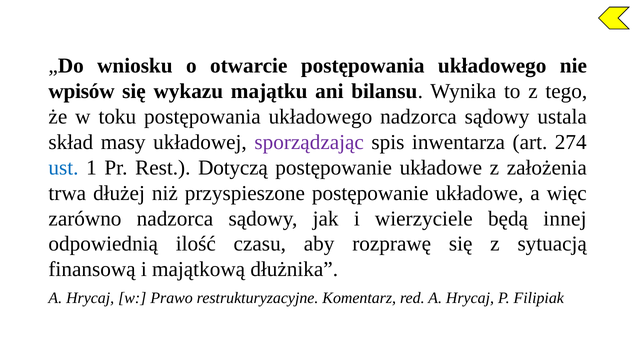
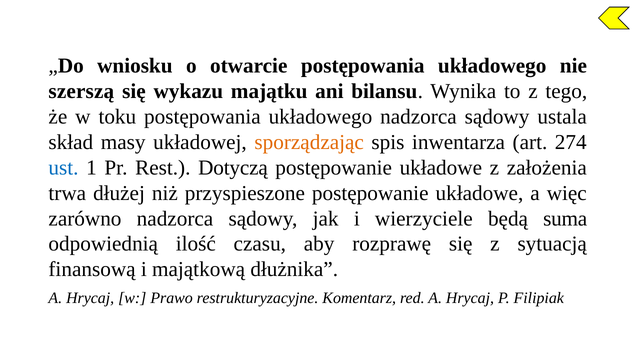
wpisów: wpisów -> szerszą (81, 91)
sporządzając colour: purple -> orange (309, 142)
innej: innej -> suma (565, 218)
